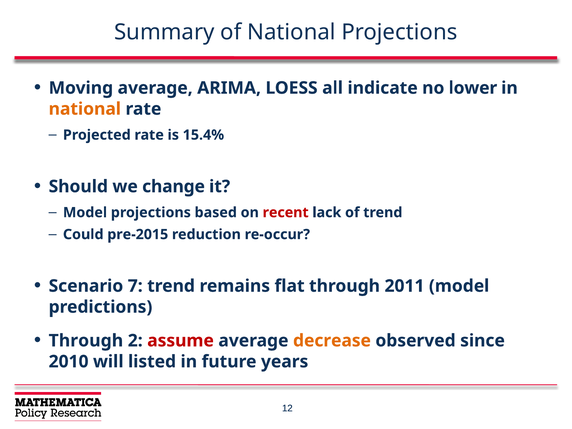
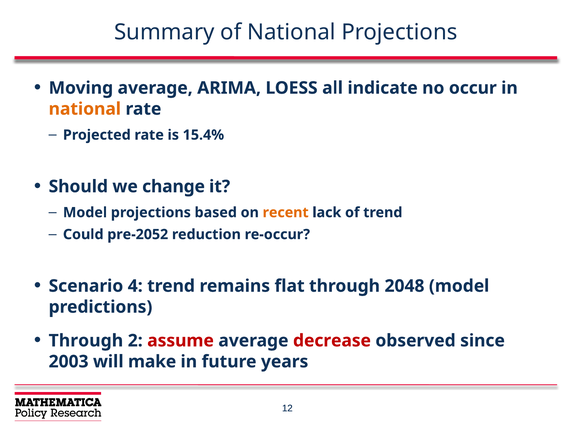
lower: lower -> occur (473, 88)
recent colour: red -> orange (286, 213)
pre-2015: pre-2015 -> pre-2052 (138, 234)
7: 7 -> 4 (135, 286)
2011: 2011 -> 2048 (404, 286)
decrease colour: orange -> red (332, 341)
2010: 2010 -> 2003 (69, 362)
listed: listed -> make (152, 362)
